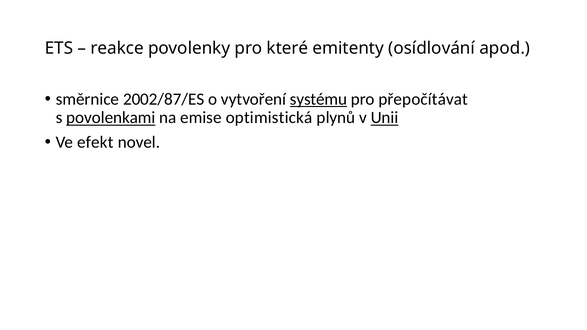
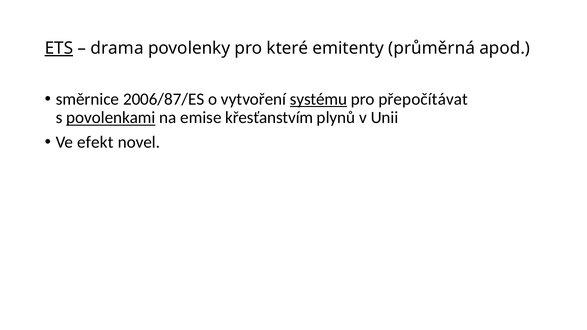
ETS underline: none -> present (59, 48)
reakce: reakce -> drama (117, 48)
osídlování: osídlování -> průměrná (432, 48)
2002/87/ES: 2002/87/ES -> 2006/87/ES (164, 99)
optimistická: optimistická -> křesťanstvím (269, 118)
Unii underline: present -> none (385, 118)
